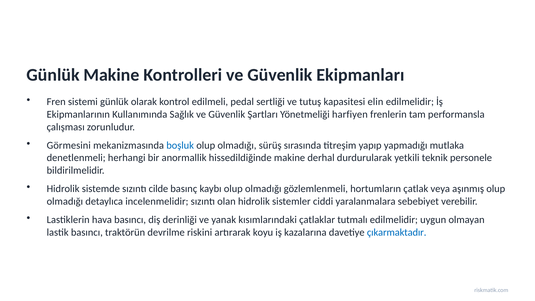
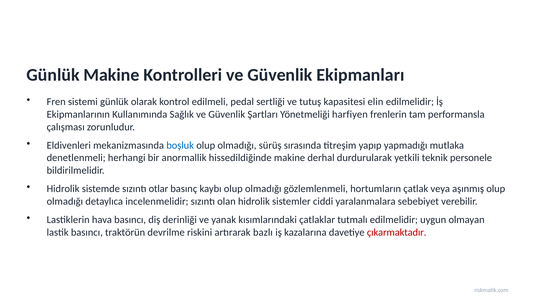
Görmesini: Görmesini -> Eldivenleri (69, 145)
cilde: cilde -> otlar (158, 189)
koyu: koyu -> bazlı (263, 232)
çıkarmaktadır colour: blue -> red (397, 232)
